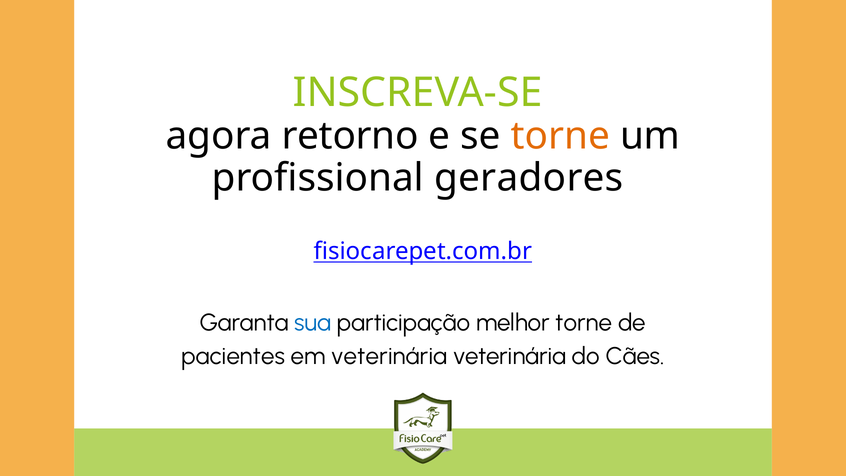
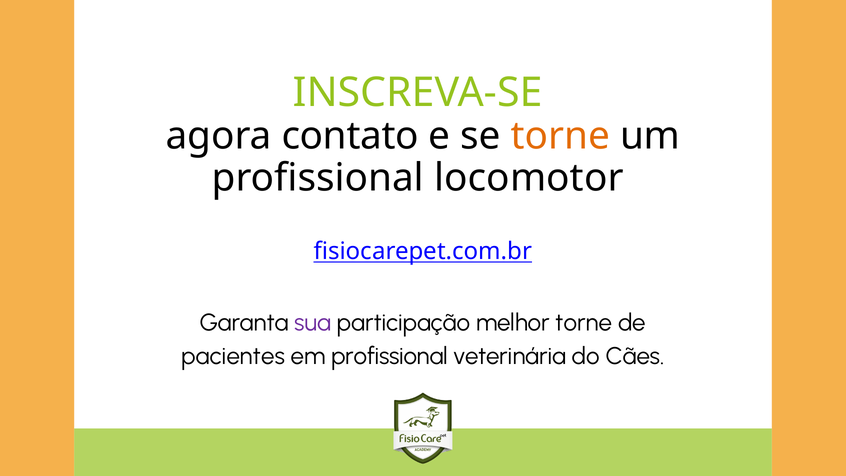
retorno: retorno -> contato (350, 136)
geradores: geradores -> locomotor (529, 178)
sua colour: blue -> purple (313, 322)
em veterinária: veterinária -> profissional (390, 356)
